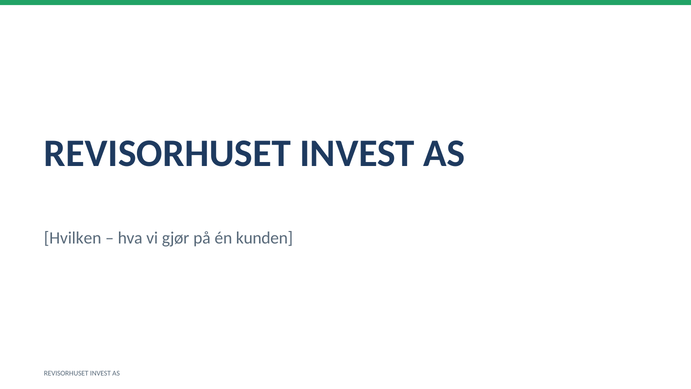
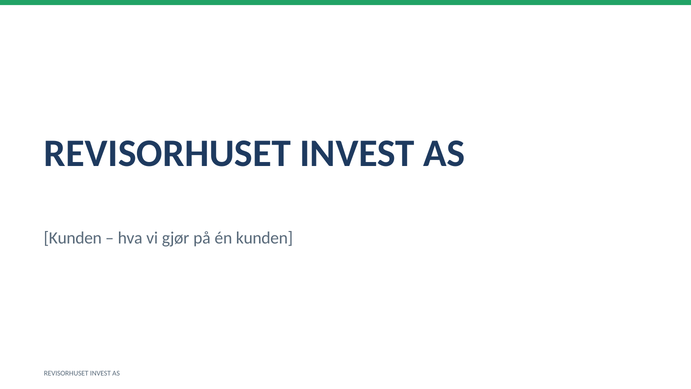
Hvilken: Hvilken -> Kunden (73, 238)
